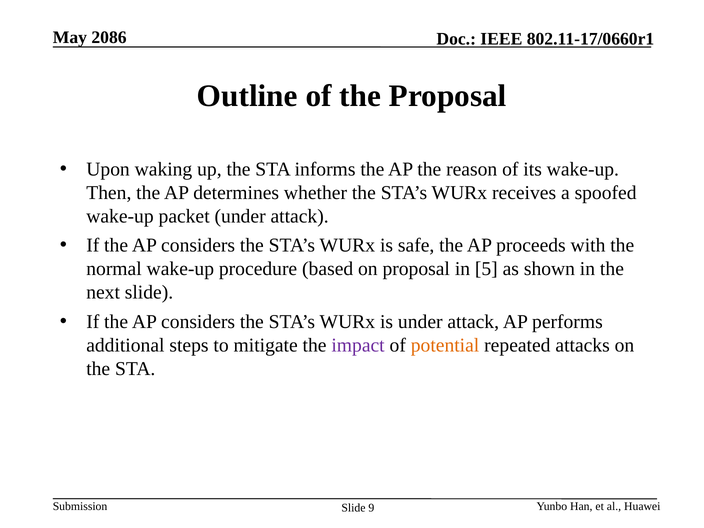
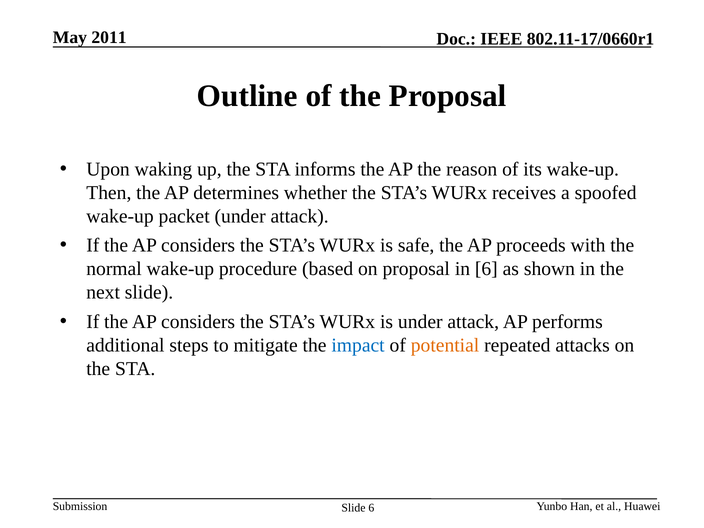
2086: 2086 -> 2011 (109, 38)
in 5: 5 -> 6 (486, 269)
impact colour: purple -> blue (358, 345)
Slide 9: 9 -> 6 (371, 508)
